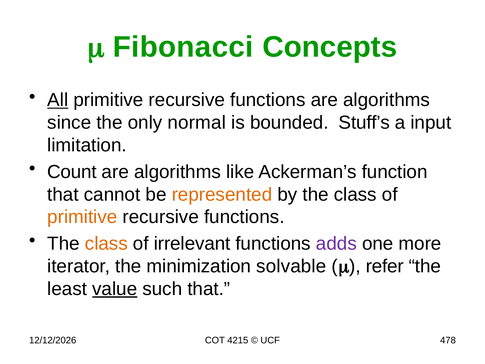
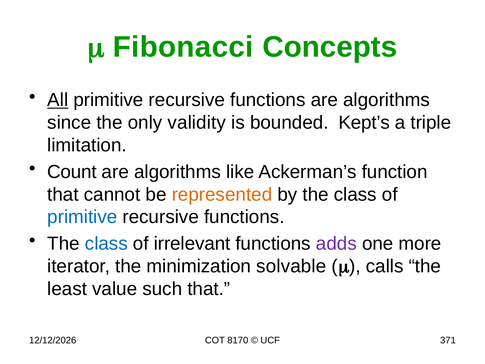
normal: normal -> validity (197, 123)
Stuff’s: Stuff’s -> Kept’s (364, 123)
input: input -> triple (431, 123)
primitive colour: orange -> blue (82, 217)
class colour: orange -> blue (106, 243)
refer: refer -> calls (385, 266)
value underline: present -> none (115, 289)
4215: 4215 -> 8170 (238, 340)
478: 478 -> 371 (448, 340)
